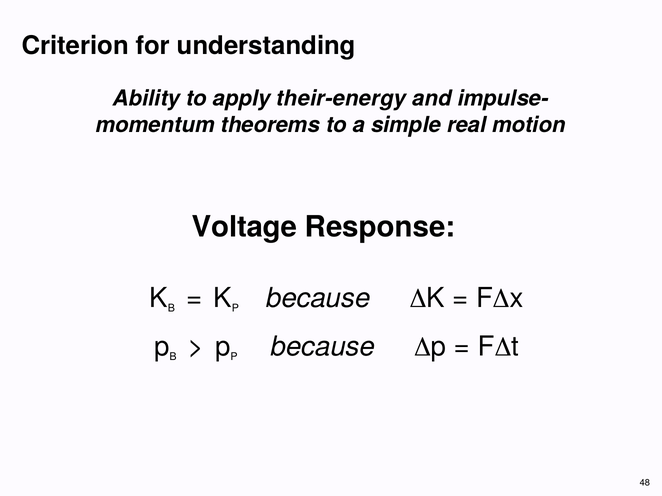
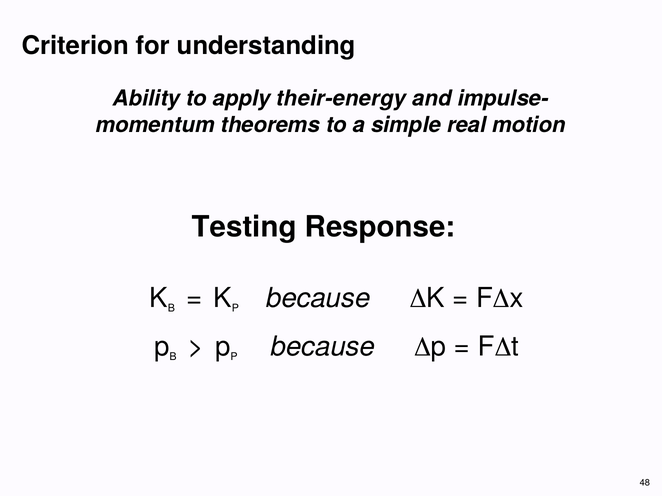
Voltage: Voltage -> Testing (244, 227)
